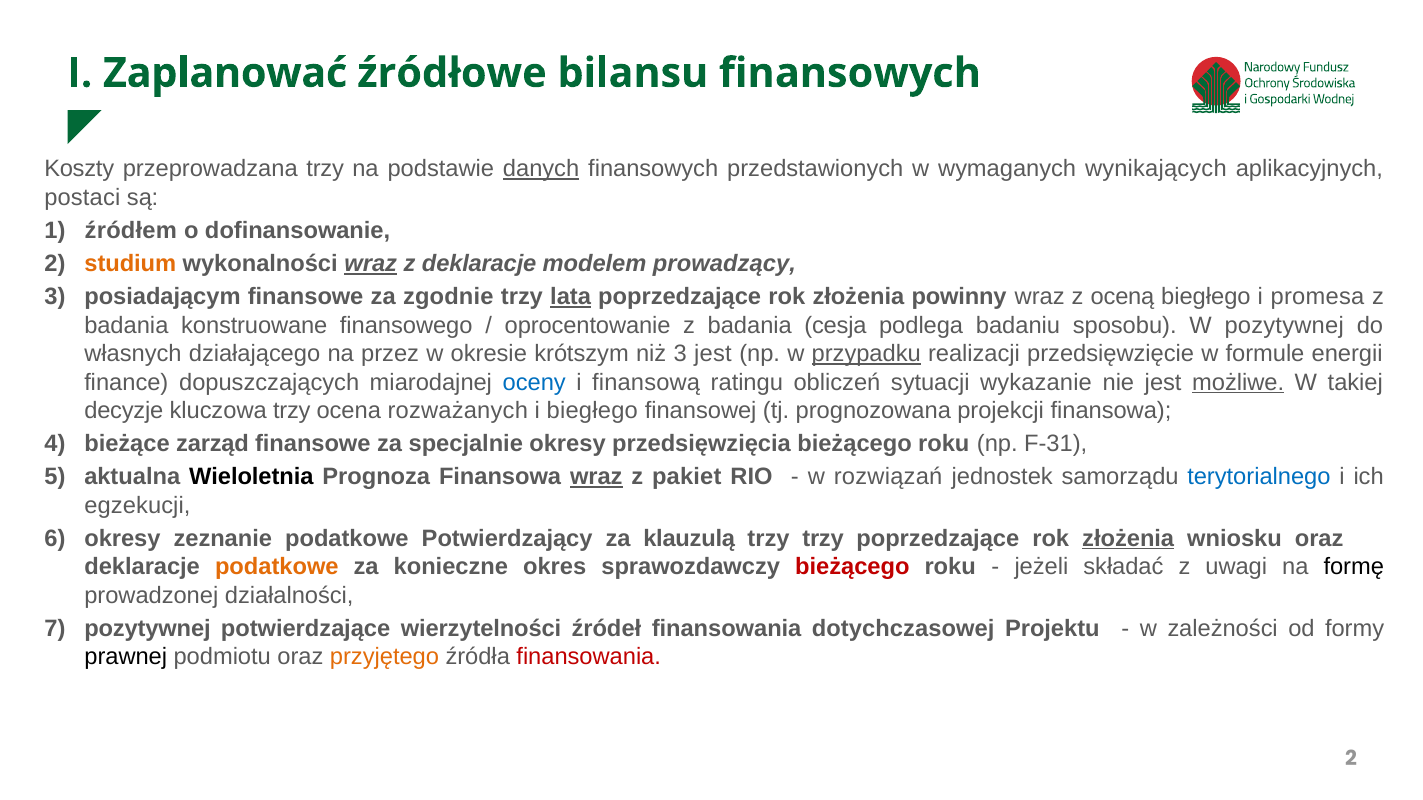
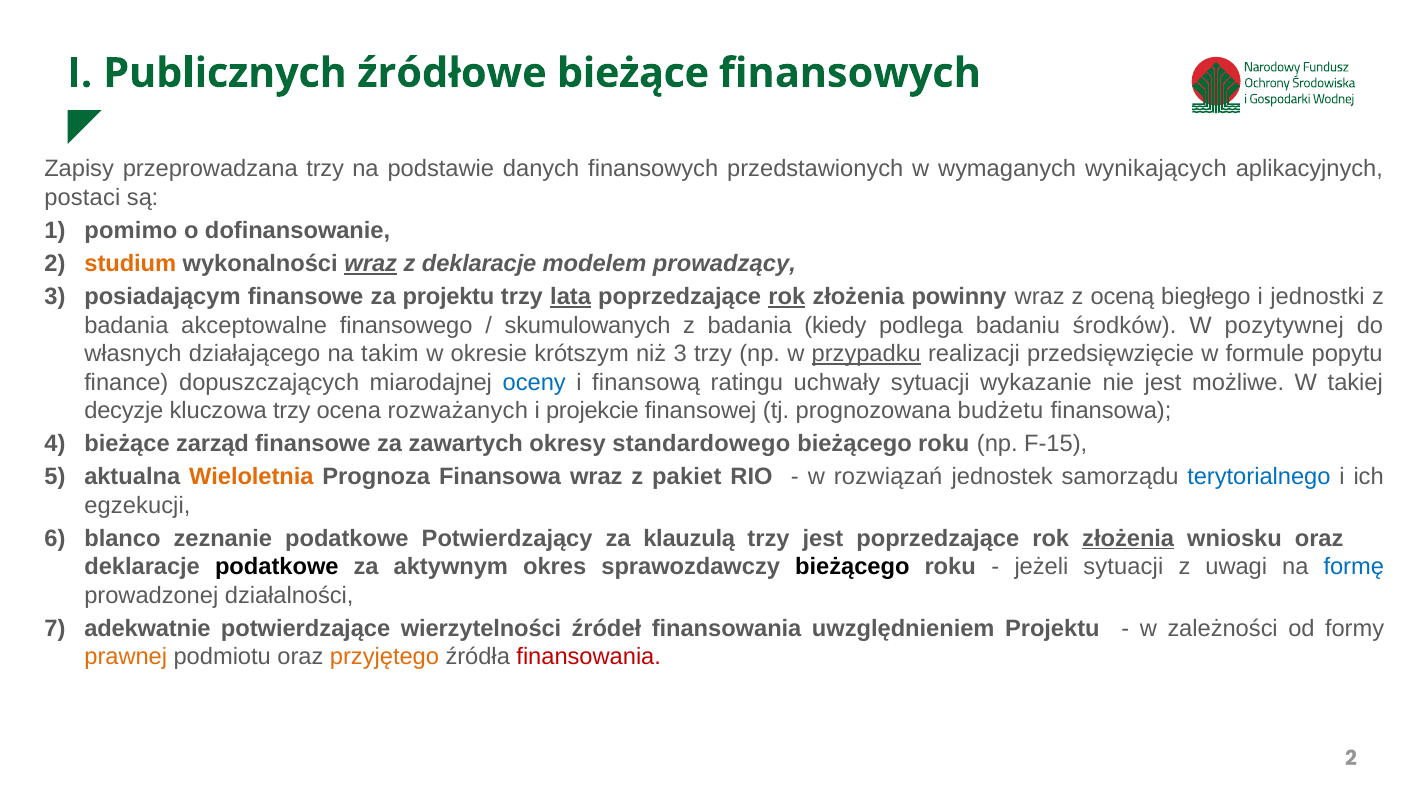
Zaplanować: Zaplanować -> Publicznych (225, 73)
źródłowe bilansu: bilansu -> bieżące (633, 73)
Koszty: Koszty -> Zapisy (79, 169)
danych underline: present -> none (541, 169)
źródłem: źródłem -> pomimo (131, 231)
za zgodnie: zgodnie -> projektu (448, 297)
rok underline: none -> present (787, 297)
promesa: promesa -> jednostki (1318, 297)
konstruowane: konstruowane -> akceptowalne (254, 326)
oprocentowanie: oprocentowanie -> skumulowanych (588, 326)
cesja: cesja -> kiedy (835, 326)
sposobu: sposobu -> środków (1125, 326)
przez: przez -> takim (390, 354)
3 jest: jest -> trzy (713, 354)
energii: energii -> popytu (1347, 354)
obliczeń: obliczeń -> uchwały (837, 382)
możliwe underline: present -> none (1238, 382)
i biegłego: biegłego -> projekcie (592, 411)
projekcji: projekcji -> budżetu (1001, 411)
specjalnie: specjalnie -> zawartych (466, 444)
przedsięwzięcia: przedsięwzięcia -> standardowego (701, 444)
F-31: F-31 -> F-15 (1056, 444)
Wieloletnia colour: black -> orange (251, 477)
wraz underline: present -> none (596, 477)
okresy: okresy -> blanco (122, 539)
trzy trzy: trzy -> jest (823, 539)
podatkowe colour: orange -> black (277, 567)
konieczne: konieczne -> aktywnym (451, 567)
bieżącego colour: red -> black (852, 567)
jeżeli składać: składać -> sytuacji (1123, 567)
formę colour: black -> blue (1354, 567)
pozytywnej: pozytywnej -> adekwatnie (147, 629)
dotychczasowej: dotychczasowej -> uwzględnieniem (903, 629)
prawnej colour: black -> orange (126, 657)
